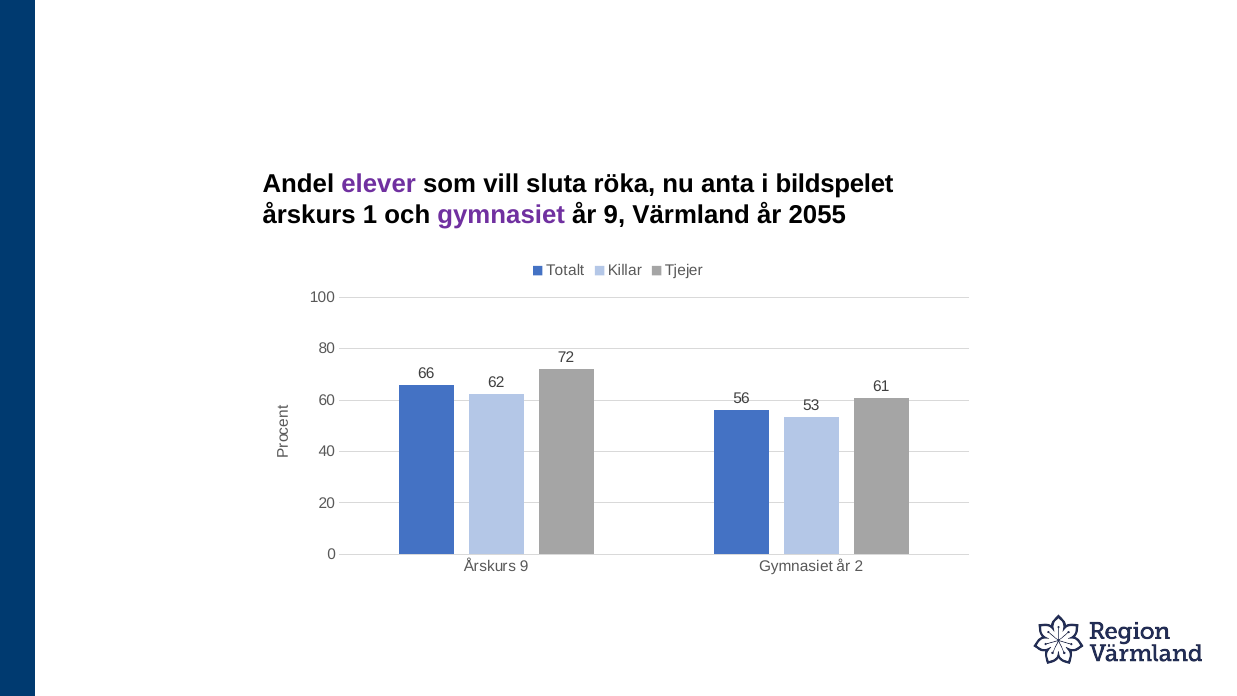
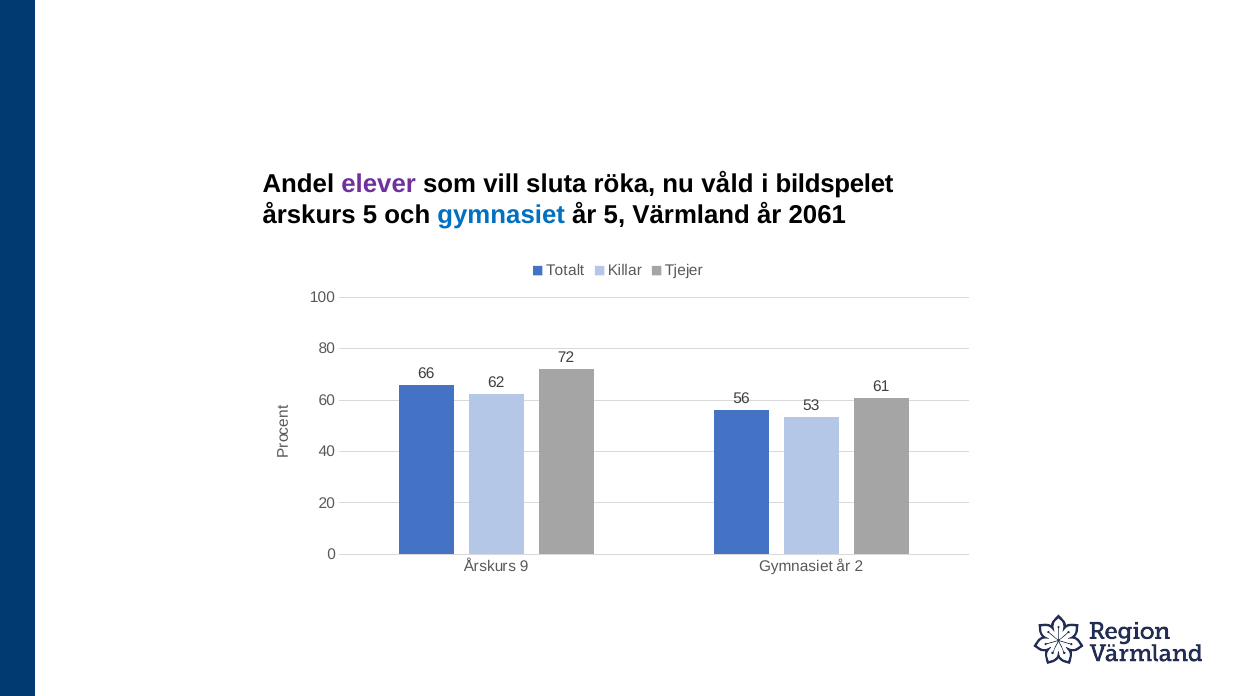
anta: anta -> våld (728, 184)
årskurs 1: 1 -> 5 (370, 215)
gymnasiet colour: purple -> blue (501, 215)
år 9: 9 -> 5 (614, 215)
2055: 2055 -> 2061 (817, 215)
